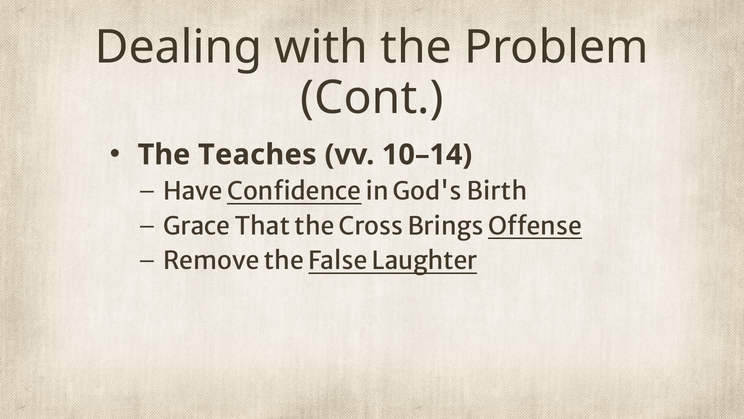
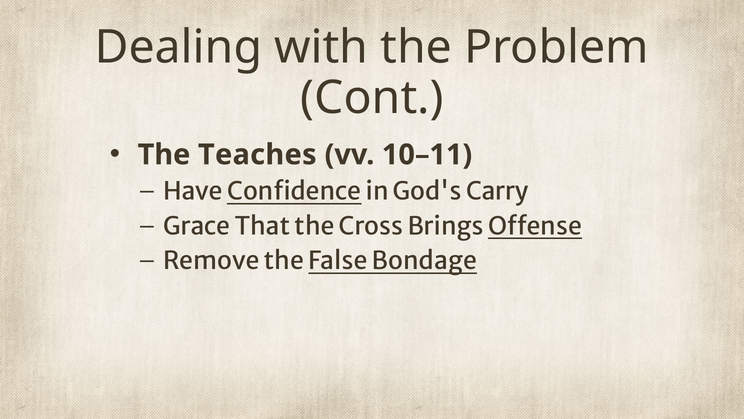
10–14: 10–14 -> 10–11 (427, 155)
Birth: Birth -> Carry (497, 191)
Laughter: Laughter -> Bondage (424, 261)
